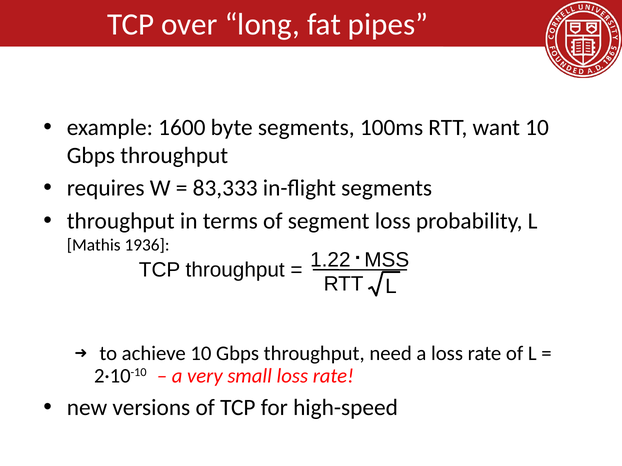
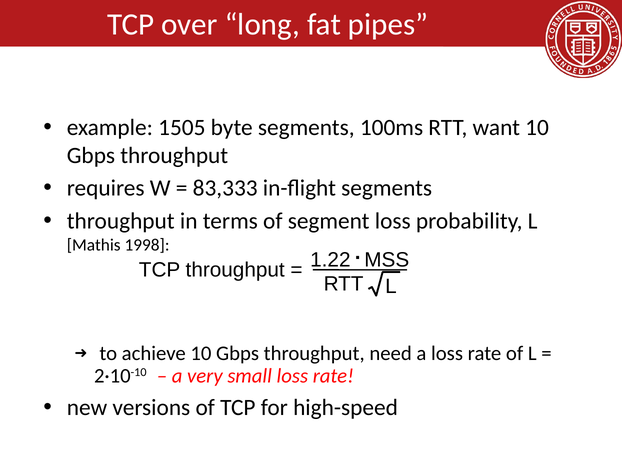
1600: 1600 -> 1505 (182, 128)
1936: 1936 -> 1998 (147, 245)
